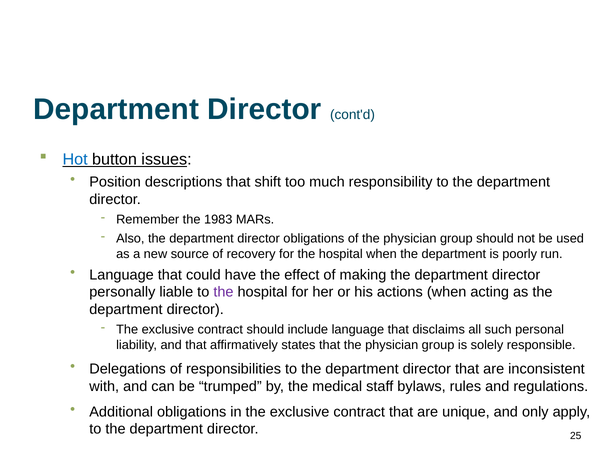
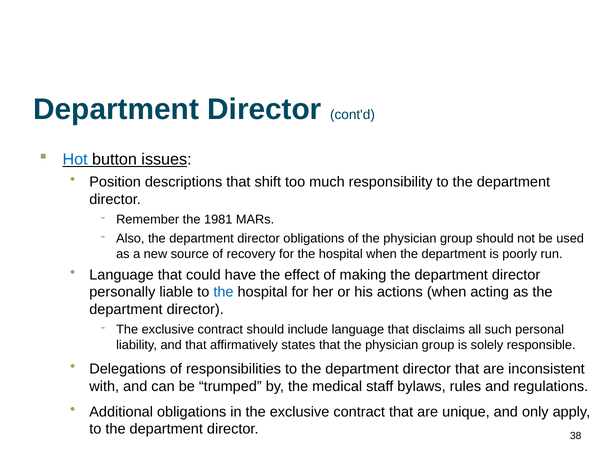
1983: 1983 -> 1981 (218, 219)
the colour: purple -> blue (223, 292)
25: 25 -> 38 (576, 436)
